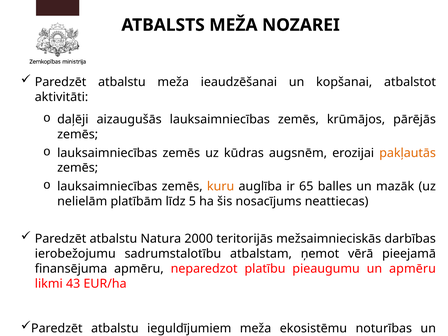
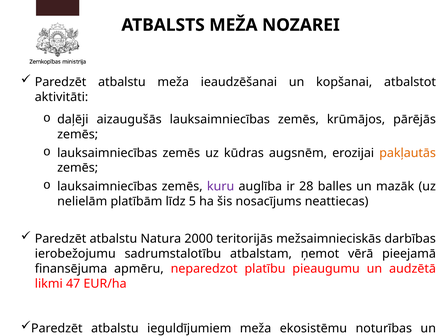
kuru colour: orange -> purple (221, 187)
65: 65 -> 28 (306, 187)
un apmēru: apmēru -> audzētā (413, 269)
43: 43 -> 47 (73, 284)
